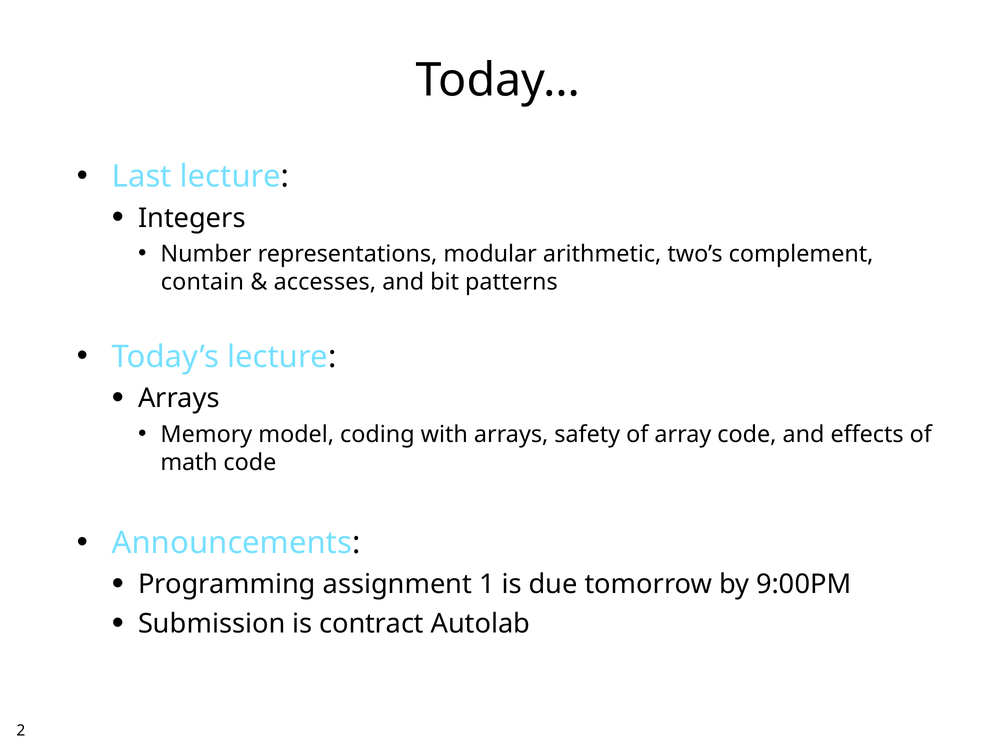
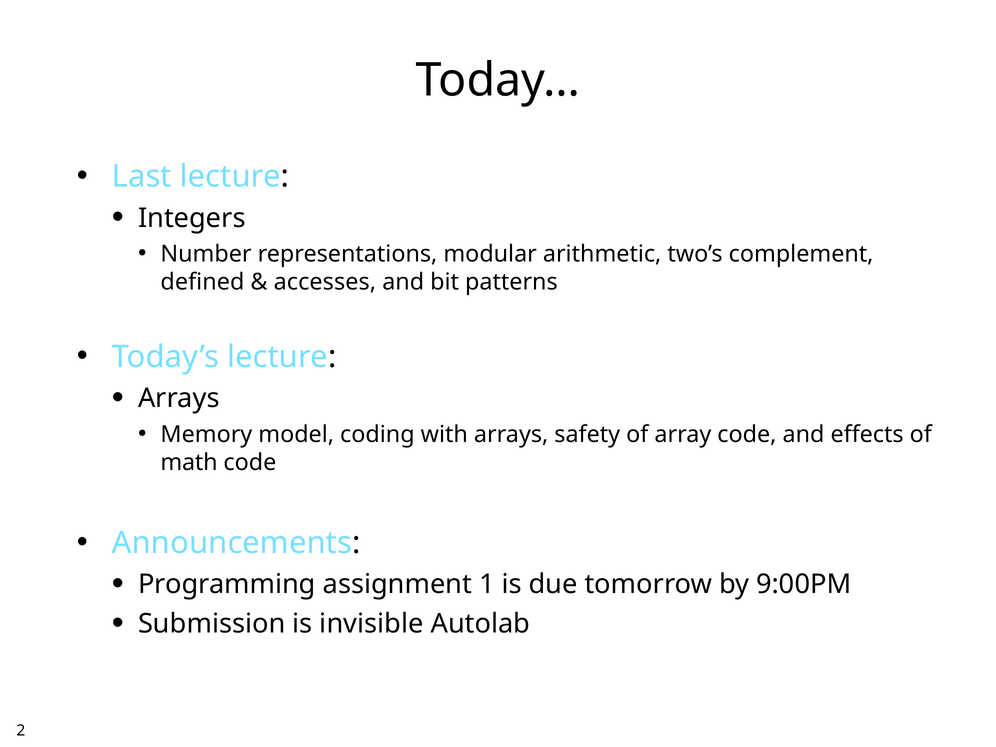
contain: contain -> defined (202, 282)
contract: contract -> invisible (372, 624)
